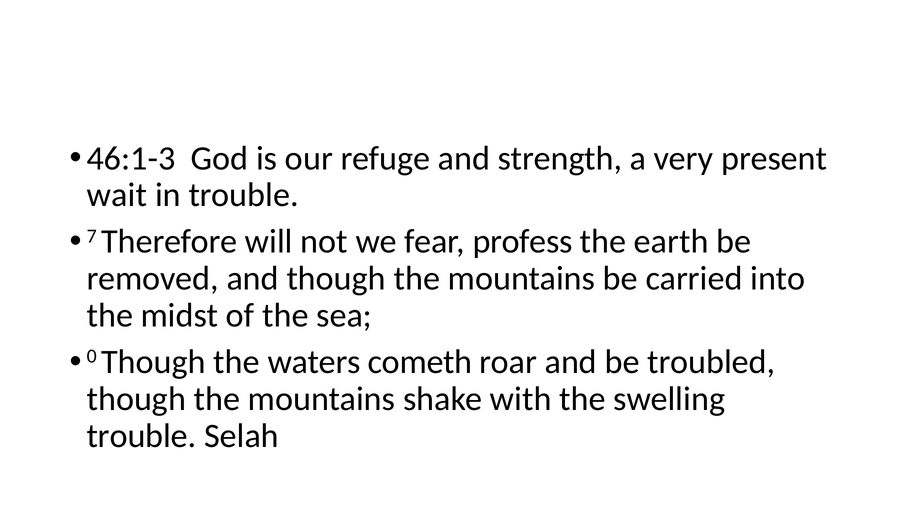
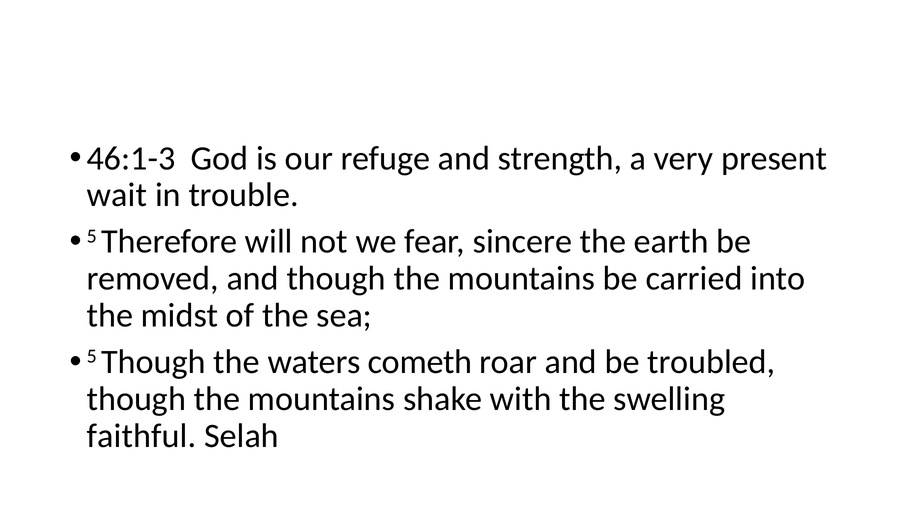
7: 7 -> 5 (92, 236)
profess: profess -> sincere (522, 242)
0: 0 -> 5 (92, 356)
trouble: trouble -> faithful (141, 436)
